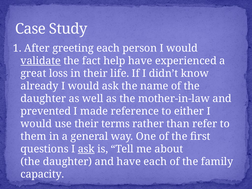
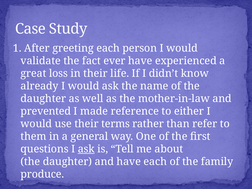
validate underline: present -> none (41, 61)
help: help -> ever (114, 61)
capacity: capacity -> produce (42, 174)
